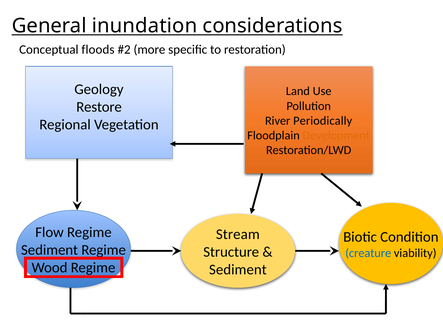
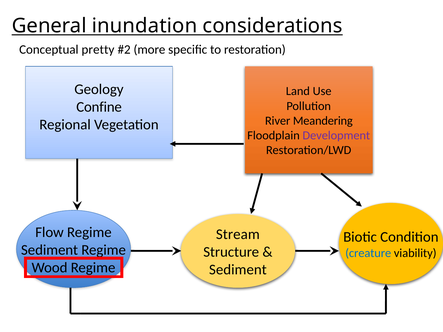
floods: floods -> pretty (98, 50)
Restore: Restore -> Confine (99, 107)
Periodically: Periodically -> Meandering (323, 121)
Development colour: orange -> purple (336, 136)
